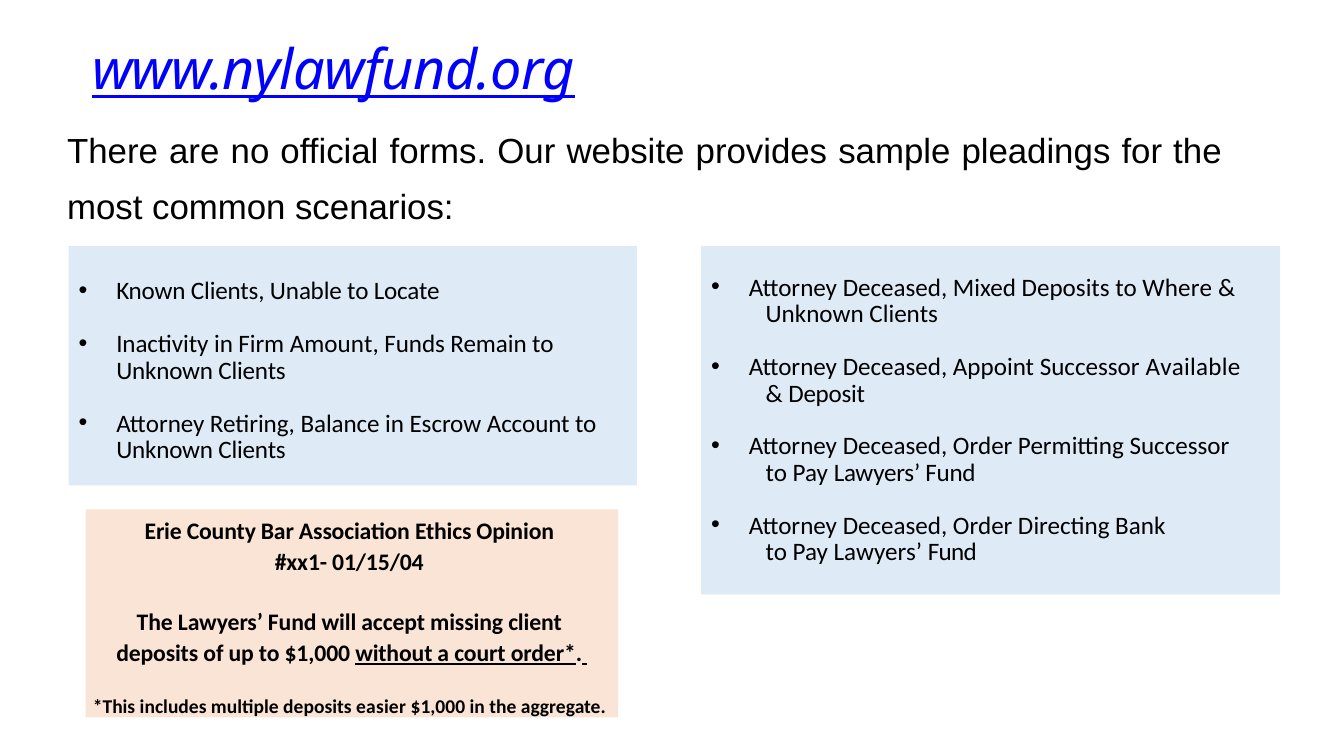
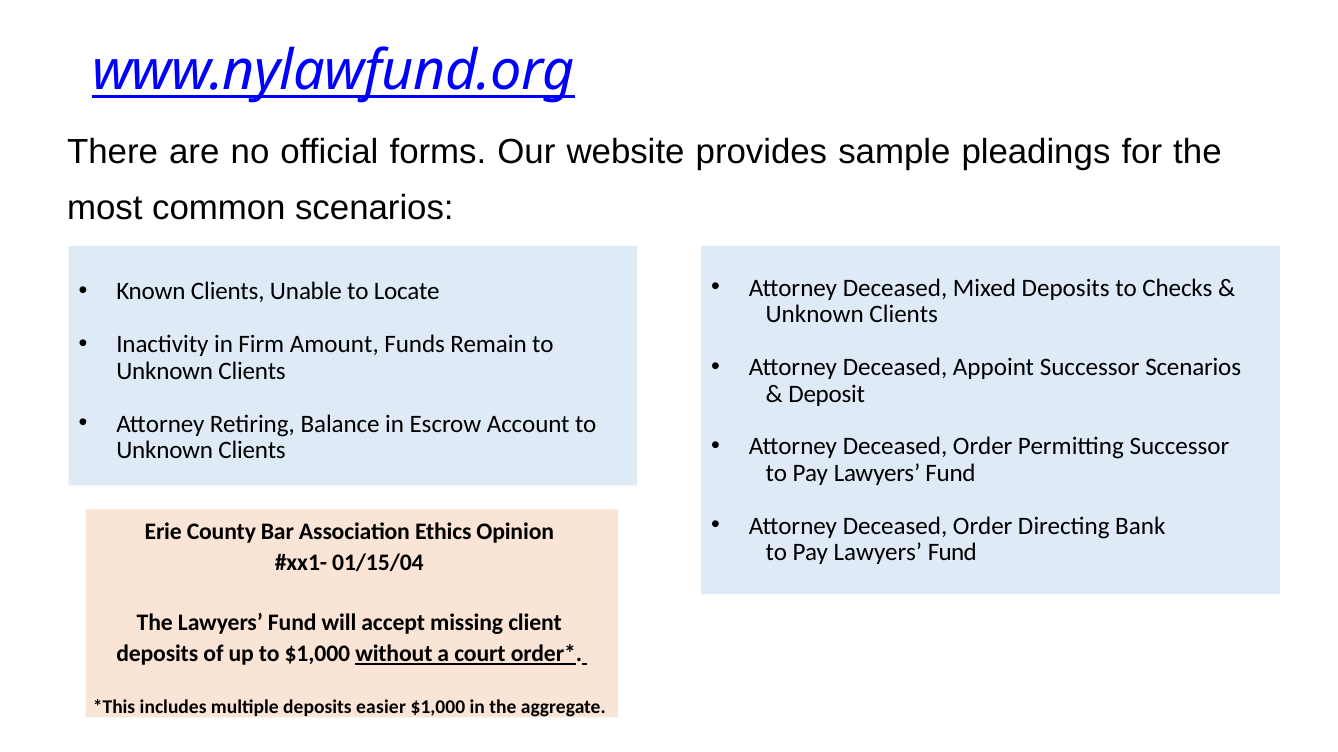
Where: Where -> Checks (1177, 288)
Successor Available: Available -> Scenarios (1193, 368)
